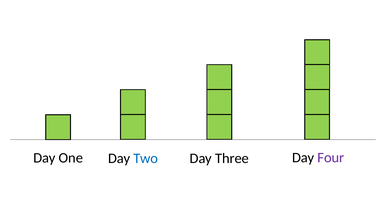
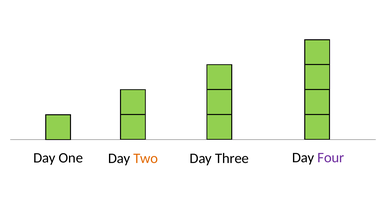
Two colour: blue -> orange (146, 158)
